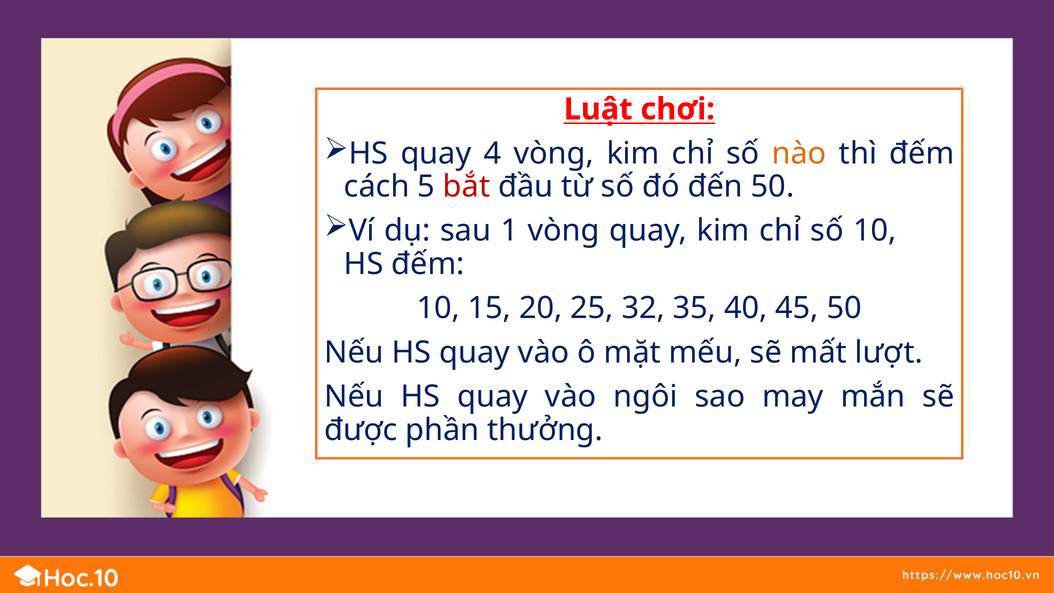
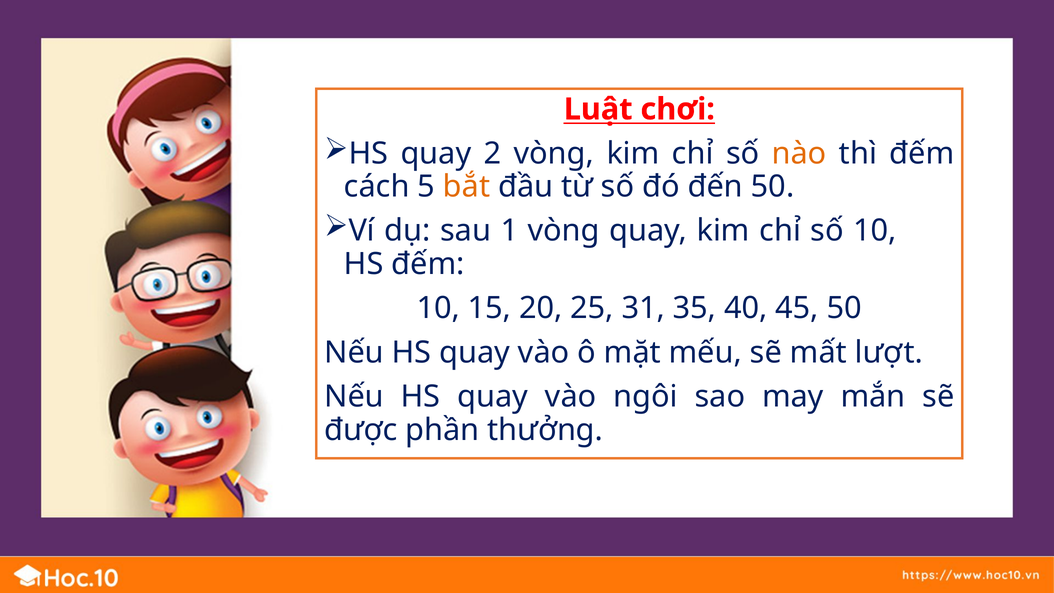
4: 4 -> 2 (493, 153)
bắt colour: red -> orange (467, 187)
32: 32 -> 31 (643, 308)
